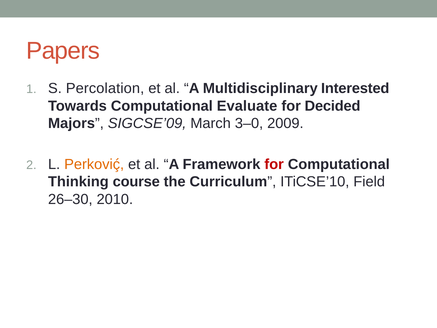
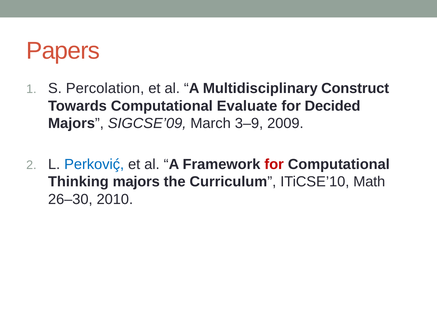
Interested: Interested -> Construct (355, 88)
3–0: 3–0 -> 3–9 (249, 123)
Perkoviḉ colour: orange -> blue (94, 164)
Thinking course: course -> majors (136, 182)
Field: Field -> Math (369, 182)
